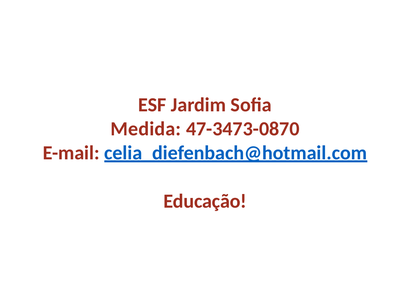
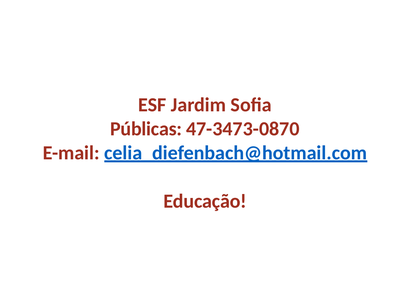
Medida: Medida -> Públicas (146, 129)
